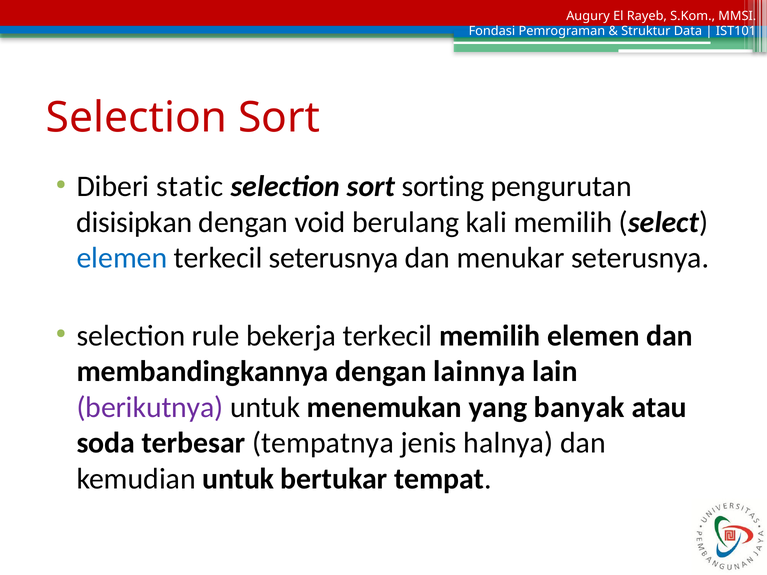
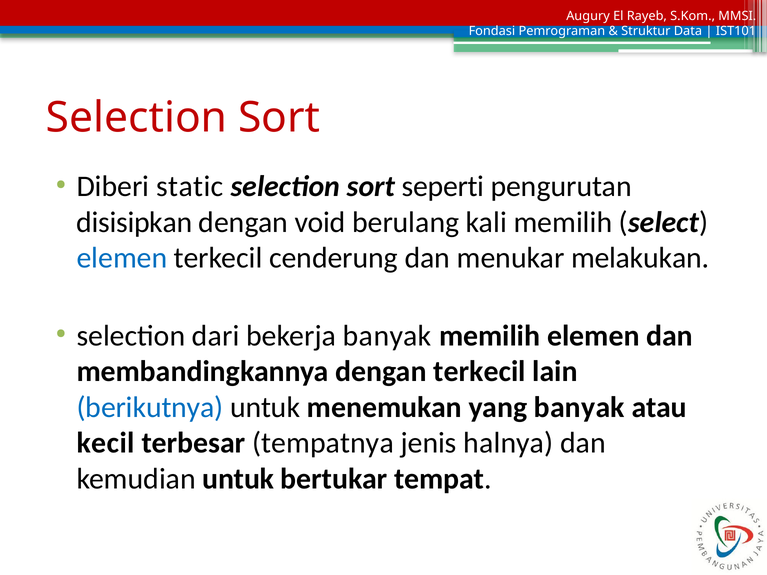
sorting: sorting -> seperti (443, 187)
terkecil seterusnya: seterusnya -> cenderung (334, 258)
menukar seterusnya: seterusnya -> melakukan (640, 258)
rule: rule -> dari (216, 336)
bekerja terkecil: terkecil -> banyak (387, 336)
dengan lainnya: lainnya -> terkecil (479, 372)
berikutnya colour: purple -> blue (150, 407)
soda: soda -> kecil (106, 443)
